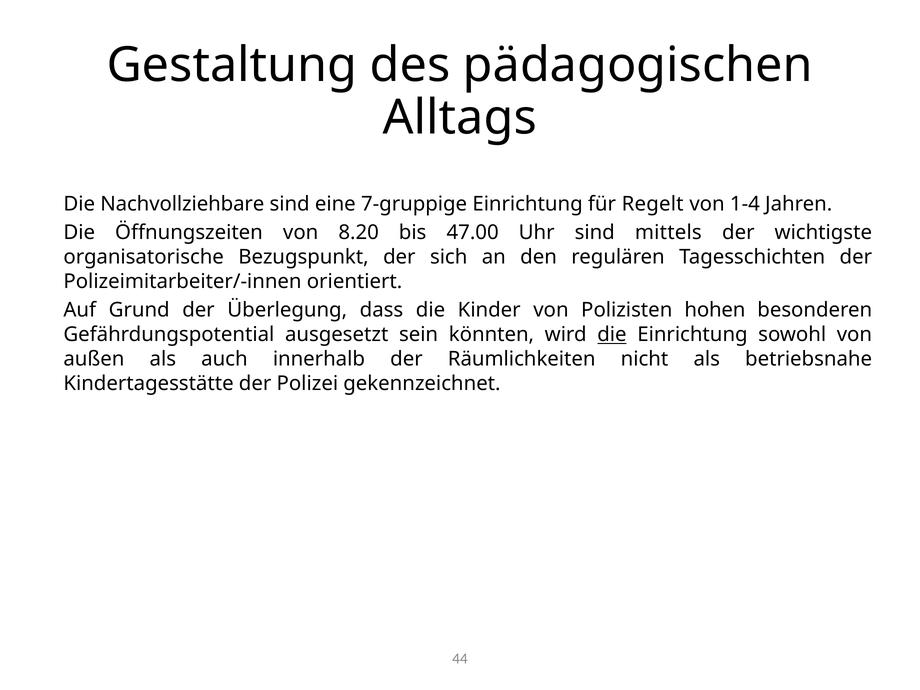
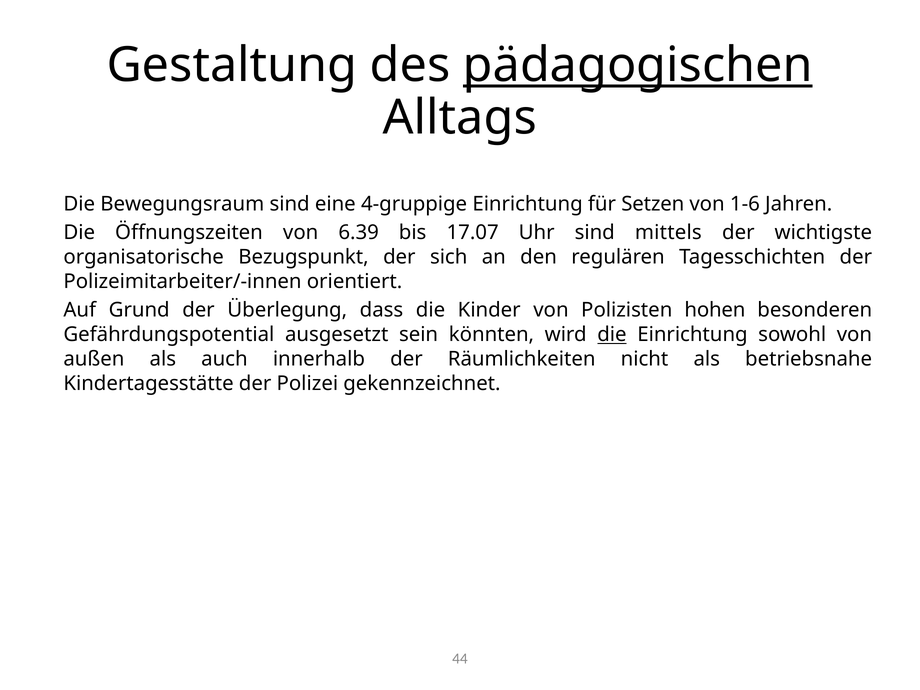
pädagogischen underline: none -> present (638, 65)
Nachvollziehbare: Nachvollziehbare -> Bewegungsraum (182, 204)
7-gruppige: 7-gruppige -> 4-gruppige (414, 204)
Regelt: Regelt -> Setzen (653, 204)
1-4: 1-4 -> 1-6 (745, 204)
8.20: 8.20 -> 6.39 (359, 233)
47.00: 47.00 -> 17.07 (473, 233)
